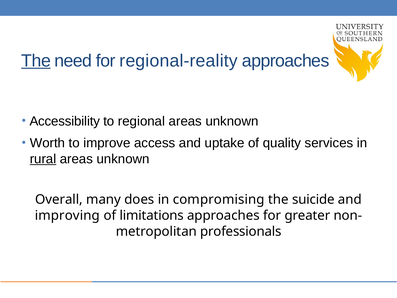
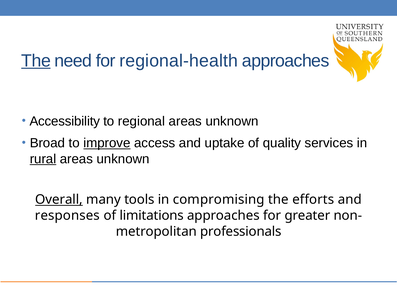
regional-reality: regional-reality -> regional-health (179, 61)
Worth: Worth -> Broad (47, 143)
improve underline: none -> present (107, 143)
Overall underline: none -> present (59, 199)
does: does -> tools (139, 199)
suicide: suicide -> efforts (313, 199)
improving: improving -> responses (67, 215)
